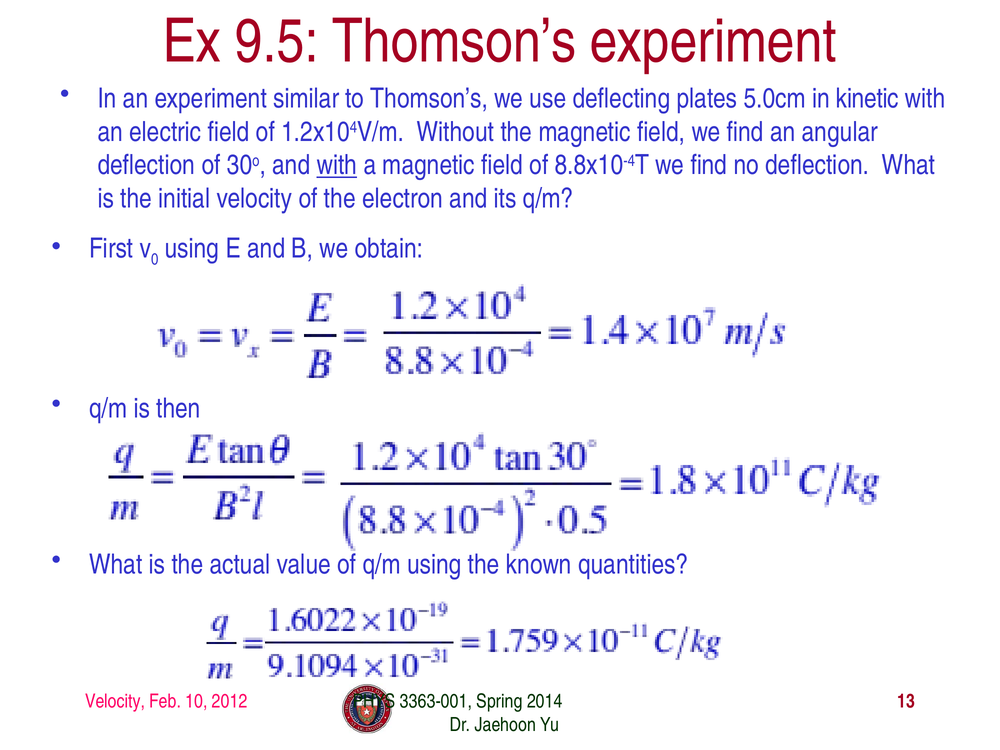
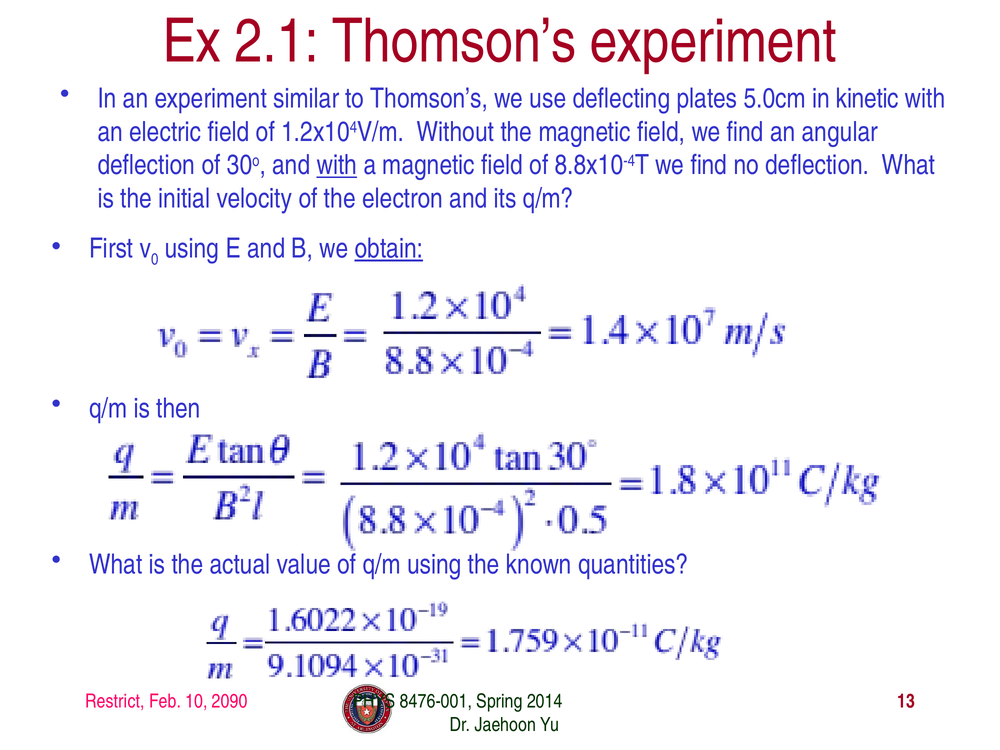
9.5: 9.5 -> 2.1 (277, 42)
obtain underline: none -> present (389, 249)
Velocity: Velocity -> Restrict (115, 701)
2012: 2012 -> 2090 (230, 701)
3363-001: 3363-001 -> 8476-001 (436, 701)
